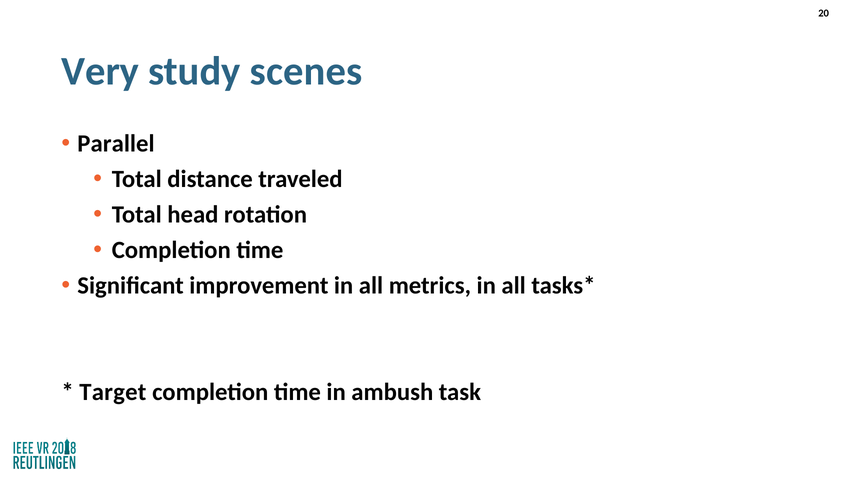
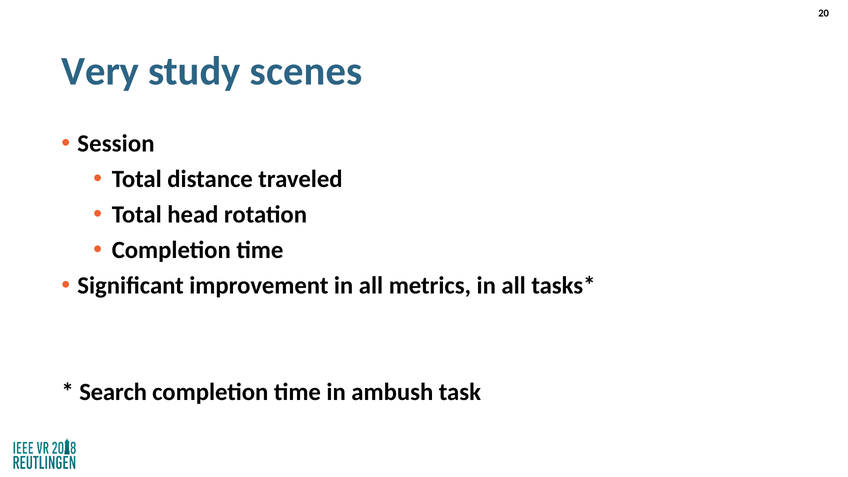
Parallel: Parallel -> Session (116, 143)
Target: Target -> Search (113, 392)
